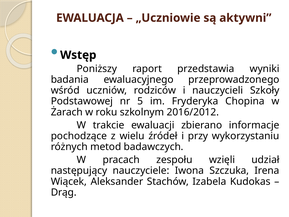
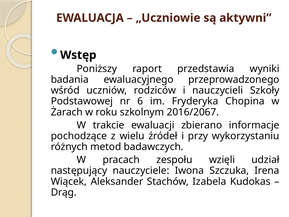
5: 5 -> 6 (140, 101)
2016/2012: 2016/2012 -> 2016/2067 (193, 112)
